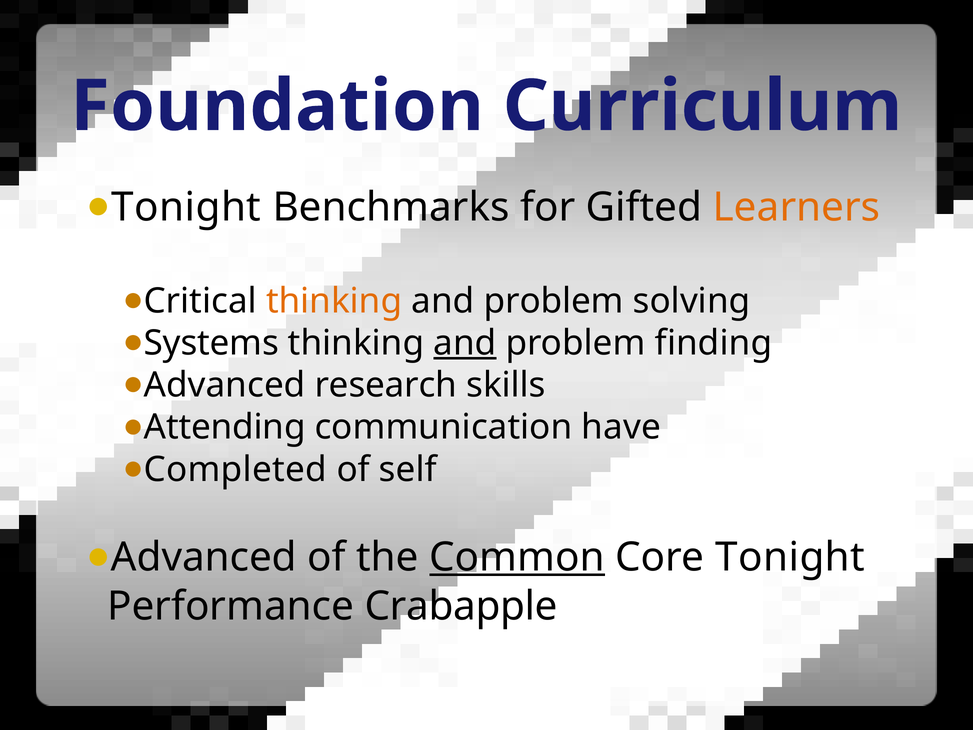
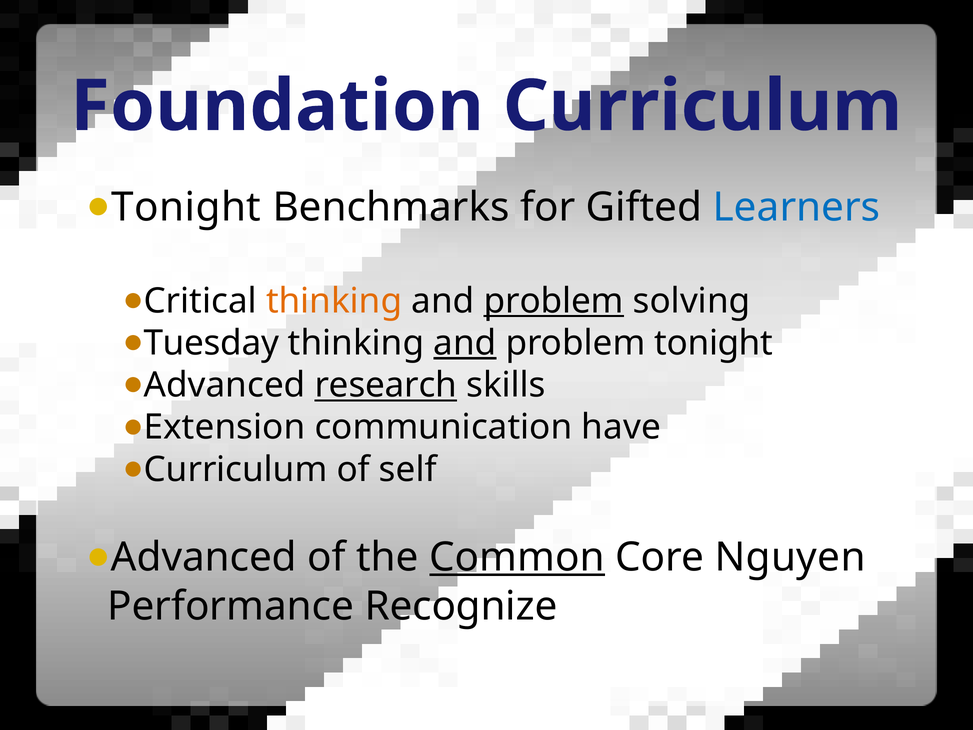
Learners colour: orange -> blue (796, 207)
problem underline: none -> present (554, 301)
Systems: Systems -> Tuesday (211, 343)
problem finding: finding -> tonight (714, 343)
research underline: none -> present (386, 385)
Attending: Attending -> Extension (225, 427)
Completed: Completed -> Curriculum (236, 469)
Core Tonight: Tonight -> Nguyen (790, 557)
Crabapple: Crabapple -> Recognize (461, 606)
